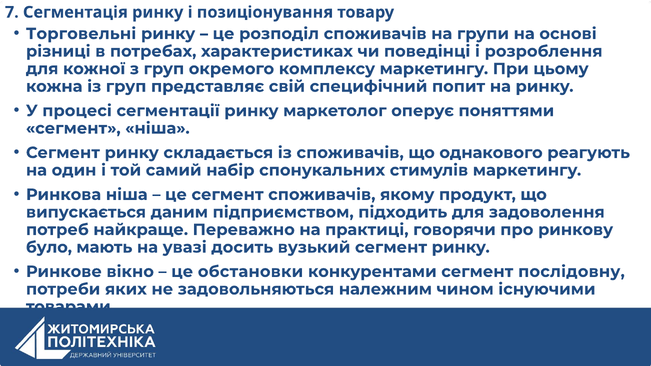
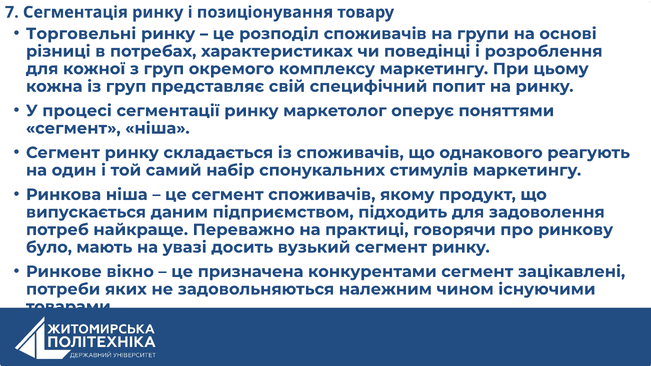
обстановки: обстановки -> призначена (251, 272)
послідовну: послідовну -> зацікавлені (572, 272)
